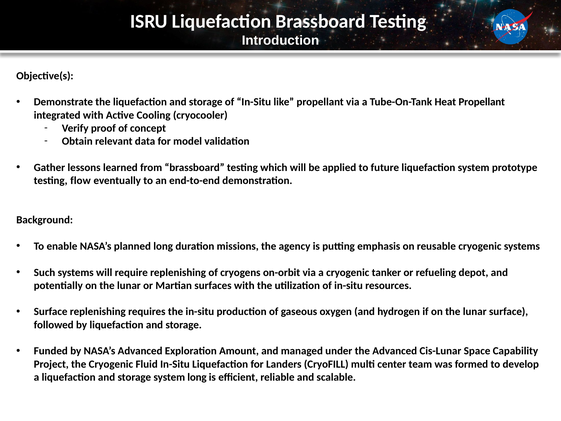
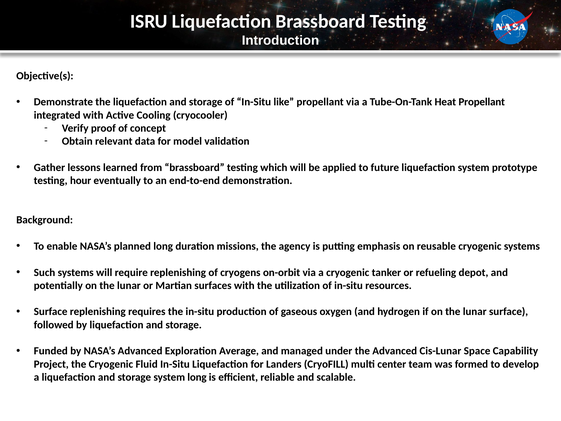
flow: flow -> hour (81, 181)
Amount: Amount -> Average (239, 351)
